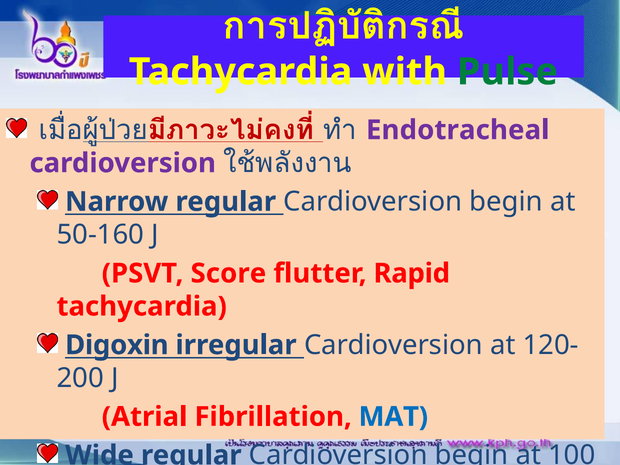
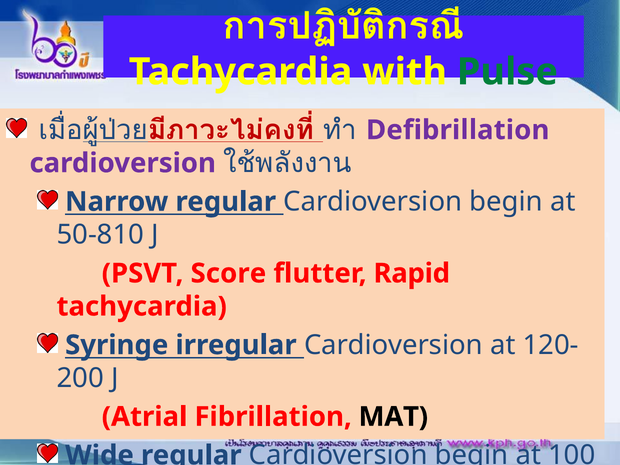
Endotracheal: Endotracheal -> Defibrillation (458, 130)
50-160: 50-160 -> 50-810 (100, 235)
Digoxin: Digoxin -> Syringe (117, 345)
MAT colour: blue -> black (393, 417)
